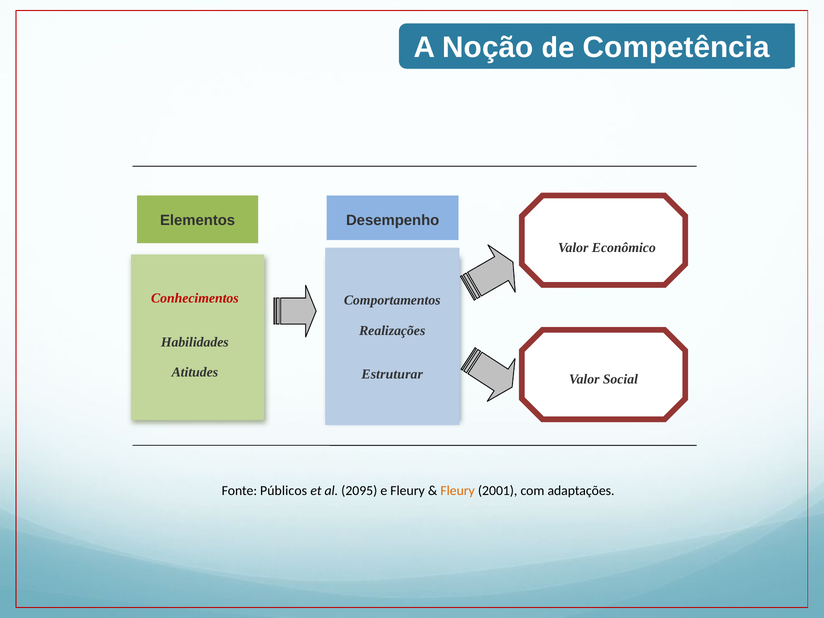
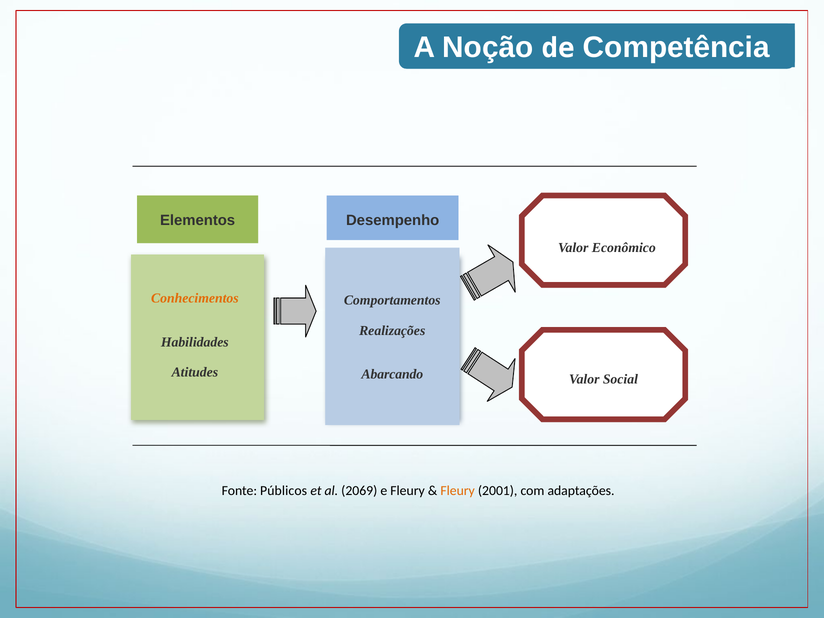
Conhecimentos colour: red -> orange (195, 298)
Estruturar: Estruturar -> Abarcando (392, 374)
2095: 2095 -> 2069 (359, 491)
